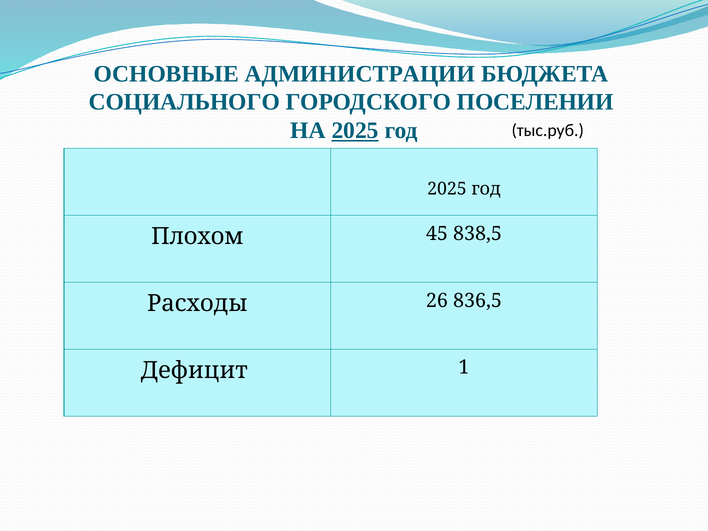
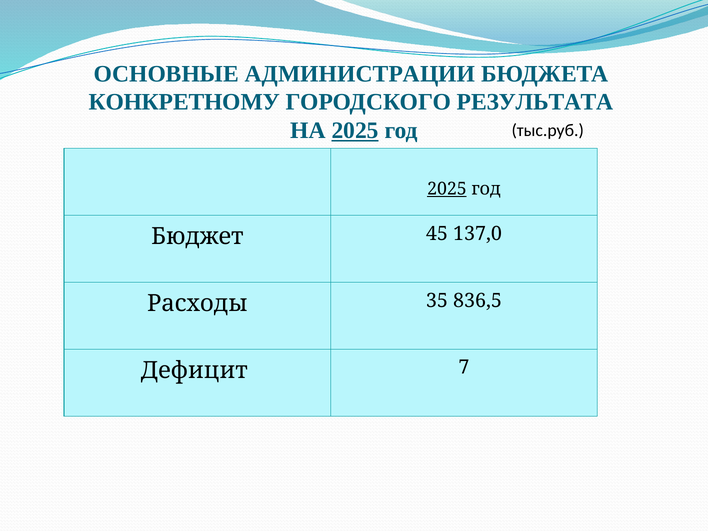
СОЦИАЛЬНОГО: СОЦИАЛЬНОГО -> КОНКРЕТНОМУ (184, 102)
ПОСЕЛЕНИИ: ПОСЕЛЕНИИ -> РЕЗУЛЬТАТА (535, 102)
2025 underline: none -> present (447, 189)
Плохом: Плохом -> Бюджет (197, 236)
838,5: 838,5 -> 137,0 (478, 234)
26: 26 -> 35 (437, 301)
1: 1 -> 7 (464, 367)
